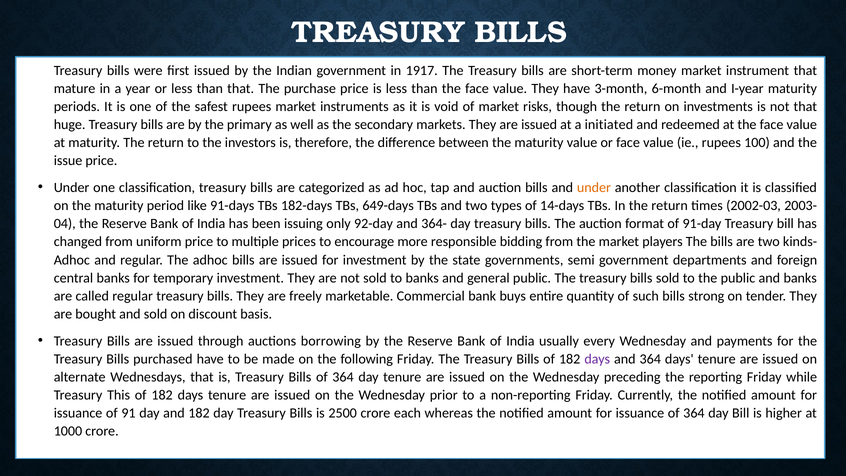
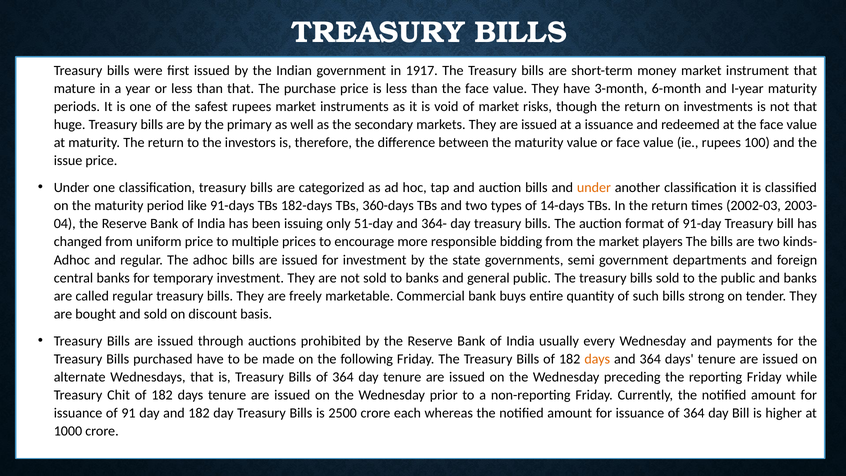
a initiated: initiated -> issuance (609, 125)
649-days: 649-days -> 360-days (388, 206)
92-day: 92-day -> 51-day (374, 224)
borrowing: borrowing -> prohibited (331, 341)
days colour: purple -> orange (597, 359)
This: This -> Chit (119, 395)
